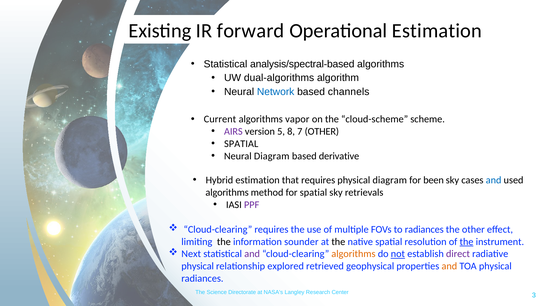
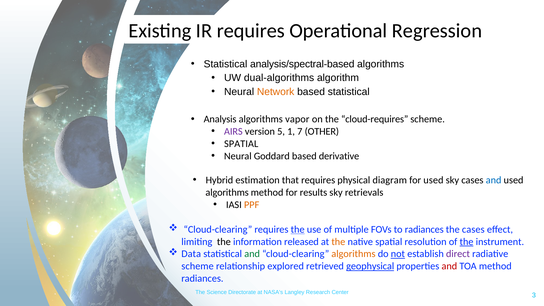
IR forward: forward -> requires (251, 31)
Operational Estimation: Estimation -> Regression (437, 31)
Network colour: blue -> orange (276, 92)
based channels: channels -> statistical (349, 92)
Current: Current -> Analysis (220, 119)
cloud-scheme: cloud-scheme -> cloud-requires (375, 119)
8: 8 -> 1 (291, 131)
Neural Diagram: Diagram -> Goddard (272, 156)
for been: been -> used (433, 180)
for spatial: spatial -> results (314, 192)
PPF colour: purple -> orange (252, 205)
the underline: none -> present (298, 229)
the other: other -> cases (473, 229)
sounder: sounder -> released (301, 242)
the colour: black -> orange (338, 242)
Next: Next -> Data (191, 254)
and colour: purple -> green (252, 254)
physical: physical -> scheme (198, 266)
geophysical underline: none -> present (370, 266)
and colour: orange -> red (449, 266)
TOA physical: physical -> method (495, 266)
